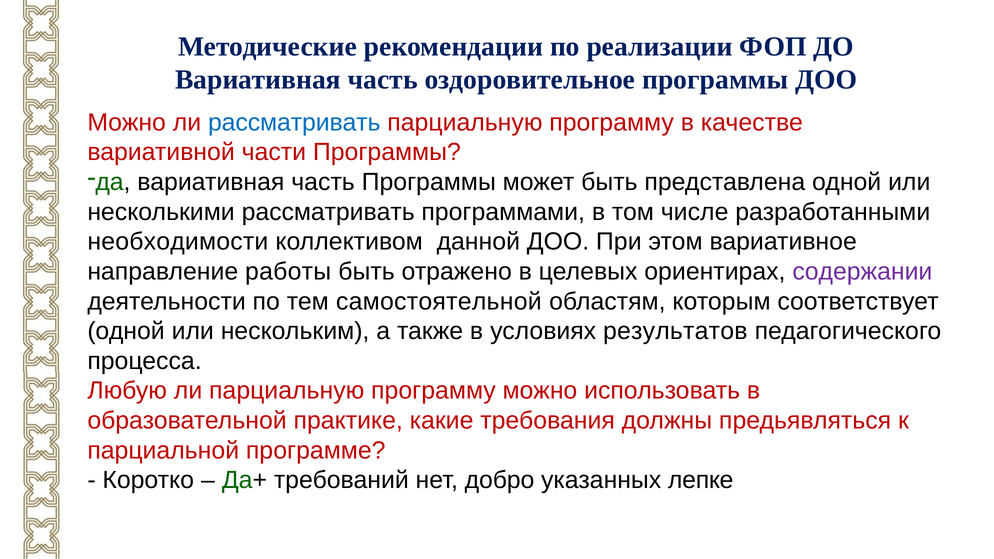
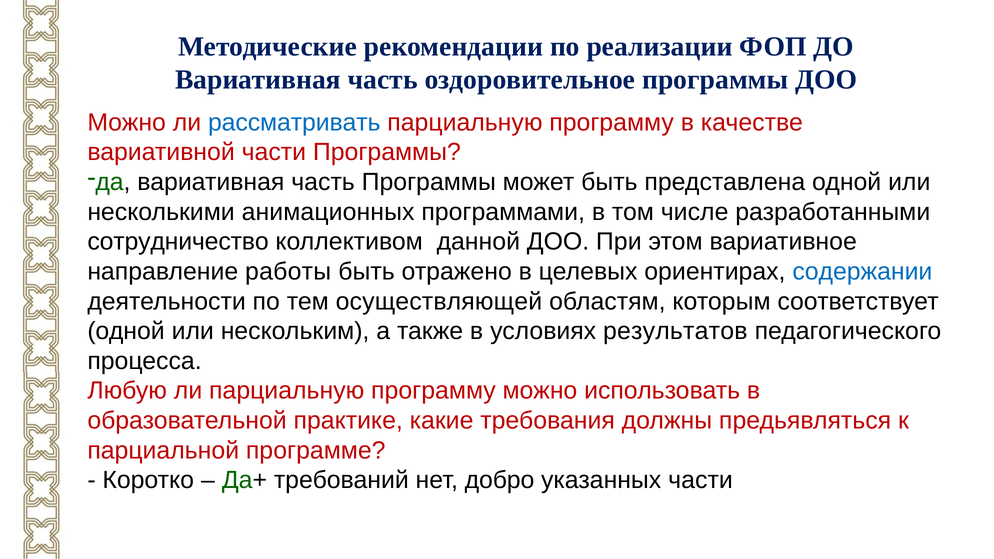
несколькими рассматривать: рассматривать -> анимационных (328, 212)
необходимости: необходимости -> сотрудничество (178, 242)
содержании colour: purple -> blue (862, 272)
самостоятельной: самостоятельной -> осуществляющей (439, 301)
указанных лепке: лепке -> части (701, 480)
